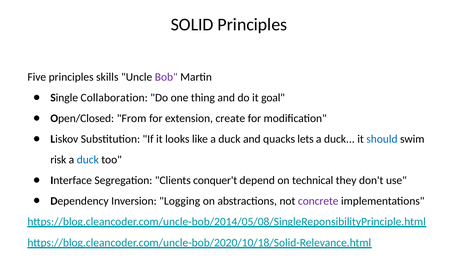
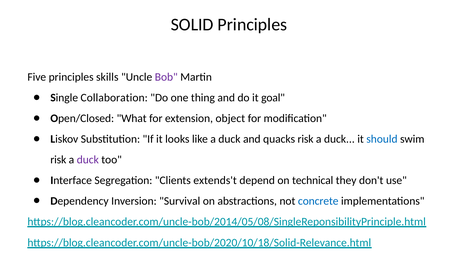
From: From -> What (132, 118)
create: create -> object (230, 118)
quacks lets: lets -> risk (306, 139)
duck colour: blue -> purple (88, 159)
conquer't: conquer't -> extends't (215, 180)
Logging: Logging -> Survival (180, 201)
concrete colour: purple -> blue (318, 201)
